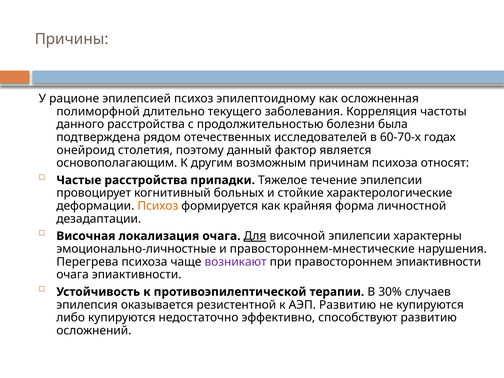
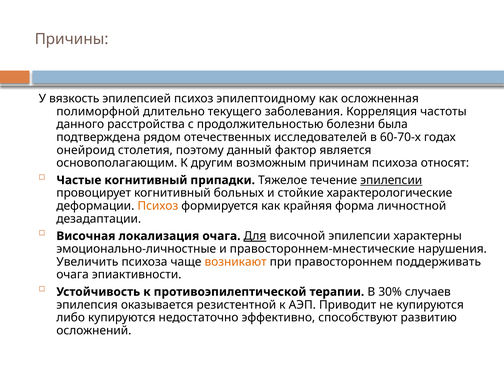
рационе: рационе -> вязкость (74, 99)
Частые расстройства: расстройства -> когнитивный (146, 180)
эпилепсии underline: none -> present (391, 180)
Перегрева: Перегрева -> Увеличить (87, 262)
возникают colour: purple -> orange (236, 262)
правостороннем эпиактивности: эпиактивности -> поддерживать (438, 262)
АЭП Развитию: Развитию -> Приводит (348, 305)
